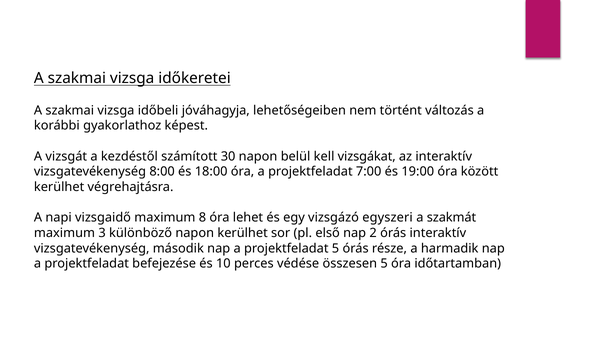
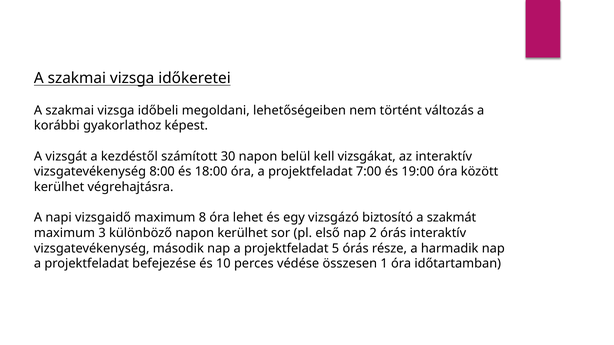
jóváhagyja: jóváhagyja -> megoldani (216, 110)
egyszeri: egyszeri -> biztosító (388, 218)
összesen 5: 5 -> 1 (384, 264)
